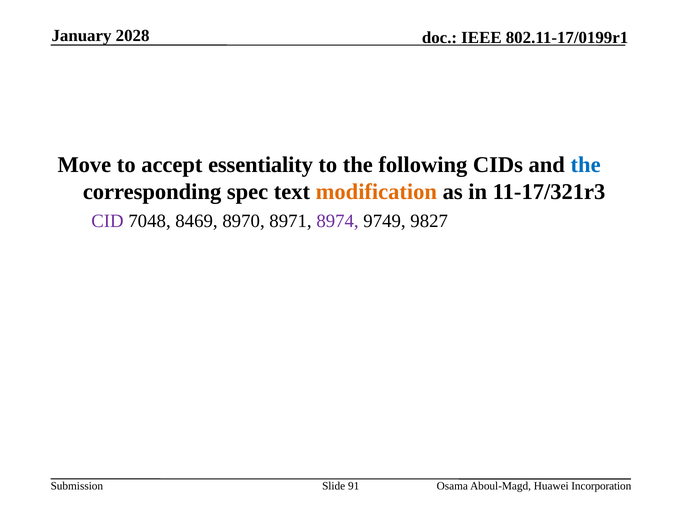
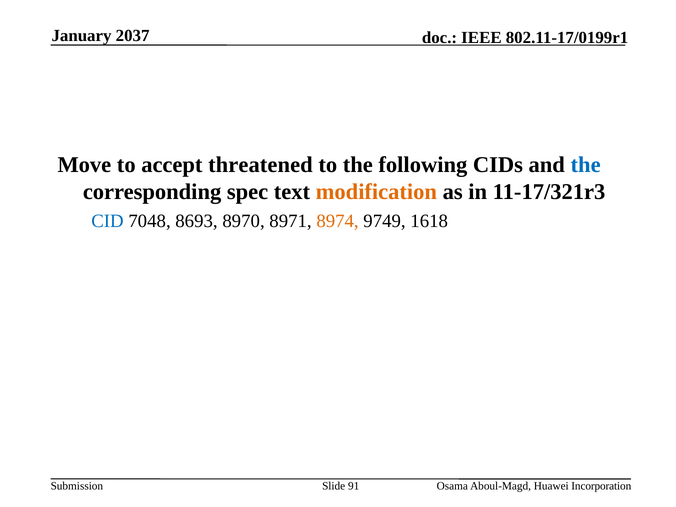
2028: 2028 -> 2037 (133, 36)
essentiality: essentiality -> threatened (260, 165)
CID colour: purple -> blue (107, 221)
8469: 8469 -> 8693 (196, 221)
8974 colour: purple -> orange (338, 221)
9827: 9827 -> 1618 (429, 221)
